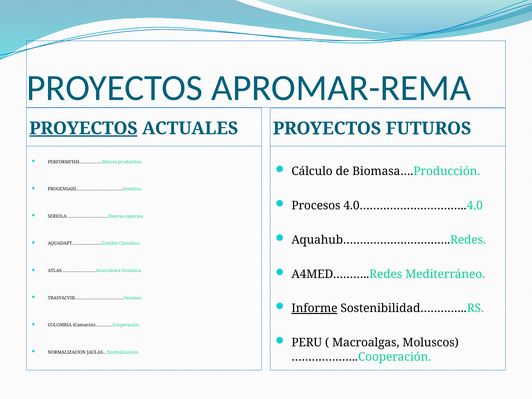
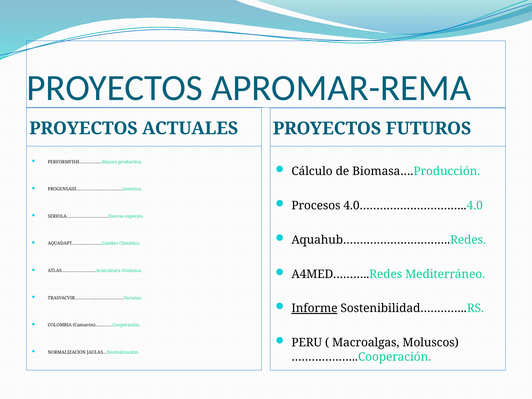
PROYECTOS underline: present -> none (83, 128)
